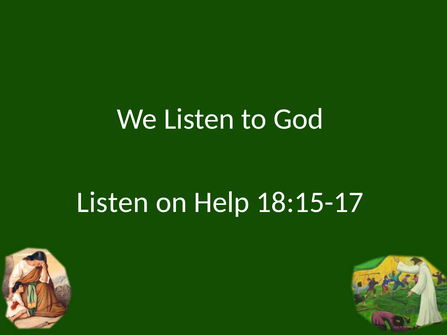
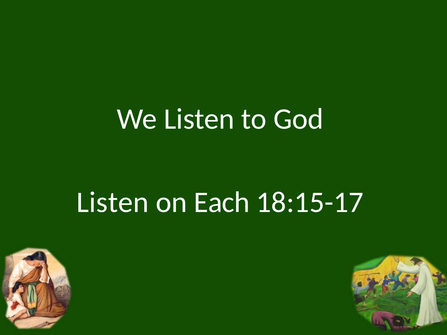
Help: Help -> Each (222, 203)
